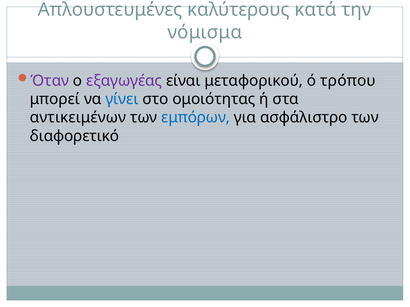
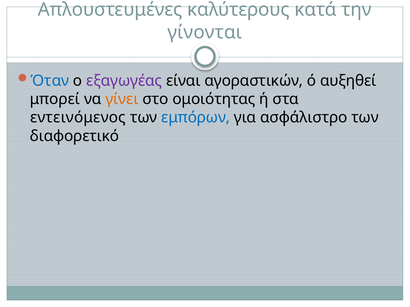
νόμισμα: νόμισμα -> γίνονται (205, 32)
Όταν colour: purple -> blue (50, 81)
μεταφορικού: μεταφορικού -> αγοραστικών (254, 81)
τρόπου: τρόπου -> αυξηθεί (348, 81)
γίνει colour: blue -> orange (122, 99)
αντικειμένων: αντικειμένων -> εντεινόμενος (78, 118)
